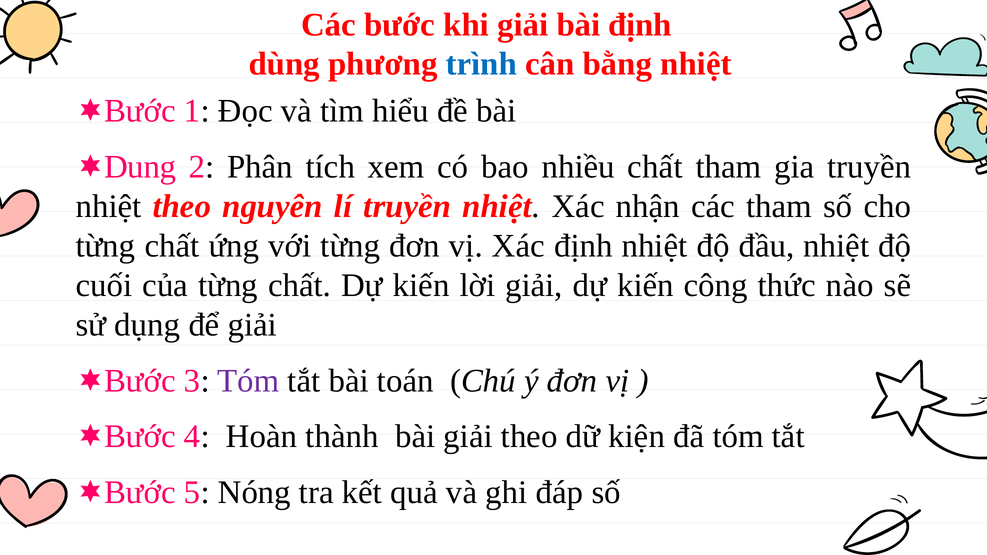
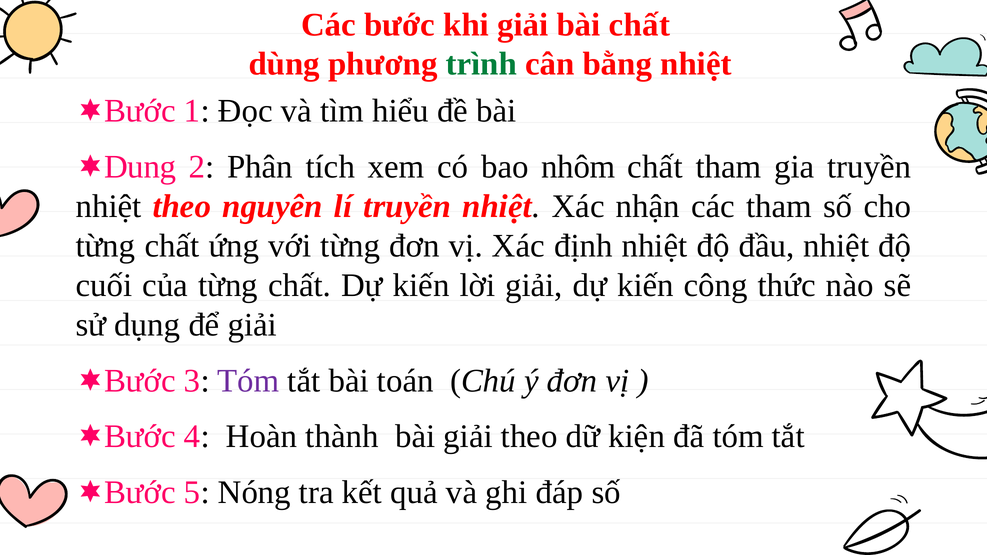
bài định: định -> chất (640, 25)
trình colour: blue -> green (481, 64)
nhiều: nhiều -> nhôm (578, 167)
